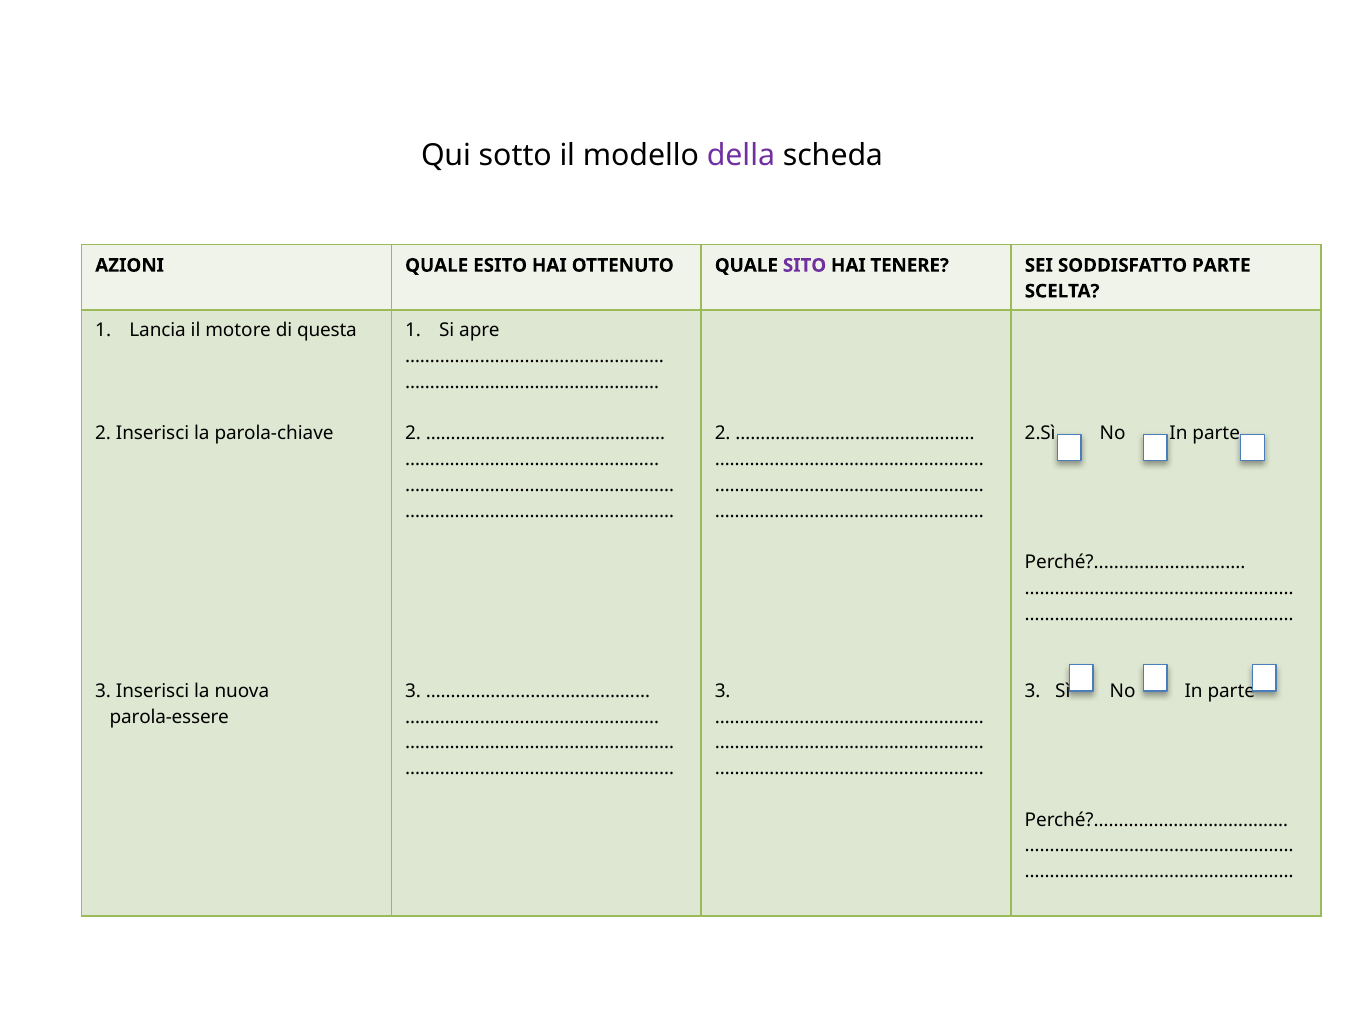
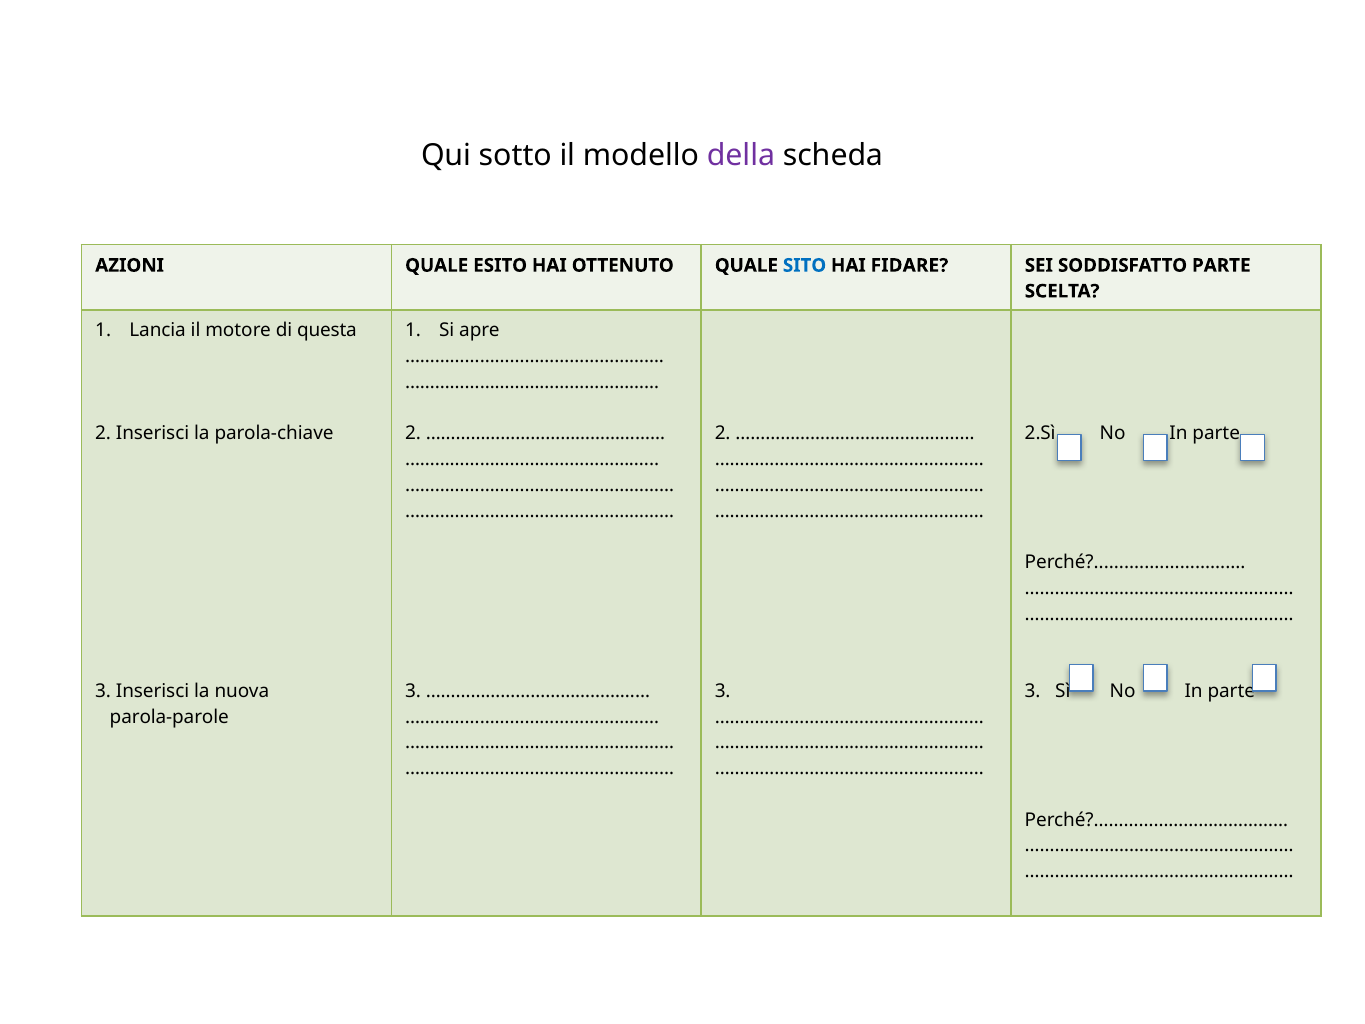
SITO colour: purple -> blue (805, 265)
TENERE: TENERE -> FIDARE (909, 265)
parola-essere: parola-essere -> parola-parole (169, 717)
